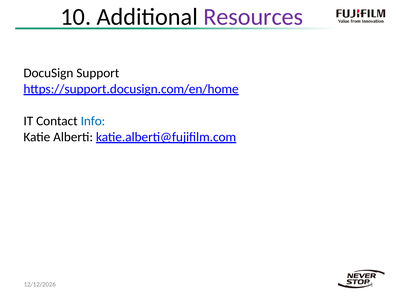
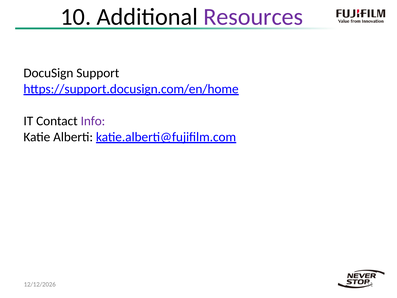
Info colour: blue -> purple (93, 121)
